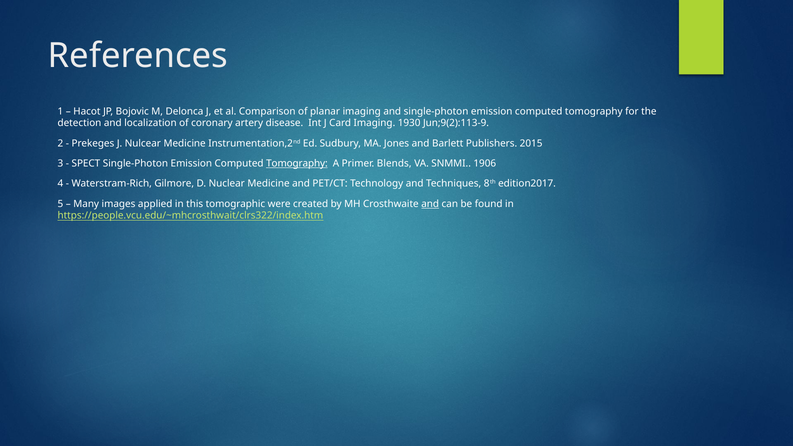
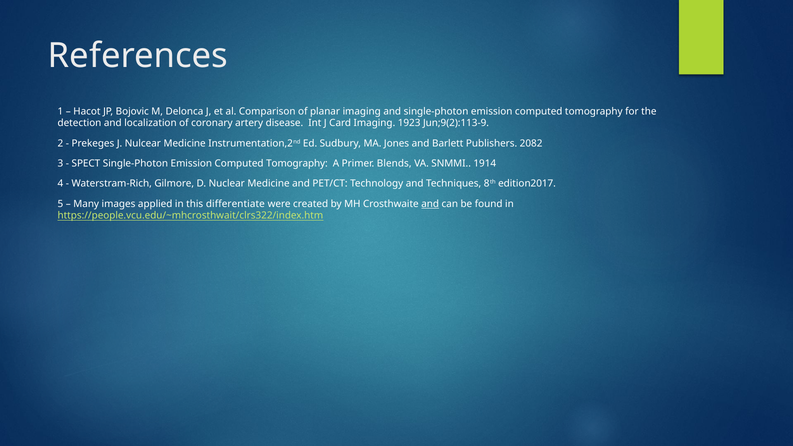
1930: 1930 -> 1923 (409, 123)
2015: 2015 -> 2082 (531, 143)
Tomography underline: present -> none (297, 164)
1906: 1906 -> 1914 (485, 164)
tomographic: tomographic -> differentiate (235, 204)
